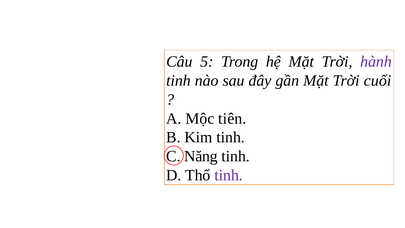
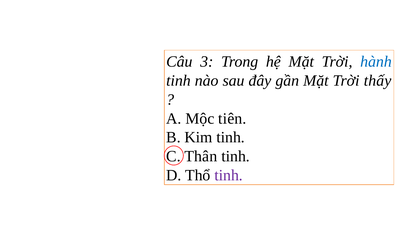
5: 5 -> 3 (207, 62)
hành colour: purple -> blue (376, 62)
cuối: cuối -> thấy (378, 81)
Năng: Năng -> Thân (201, 156)
